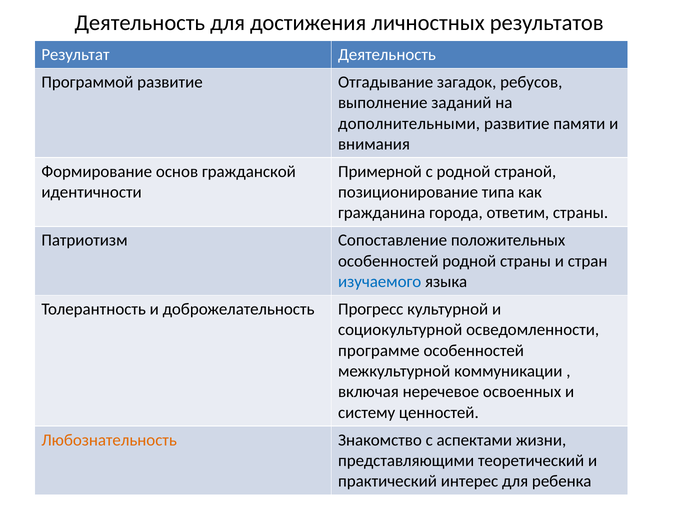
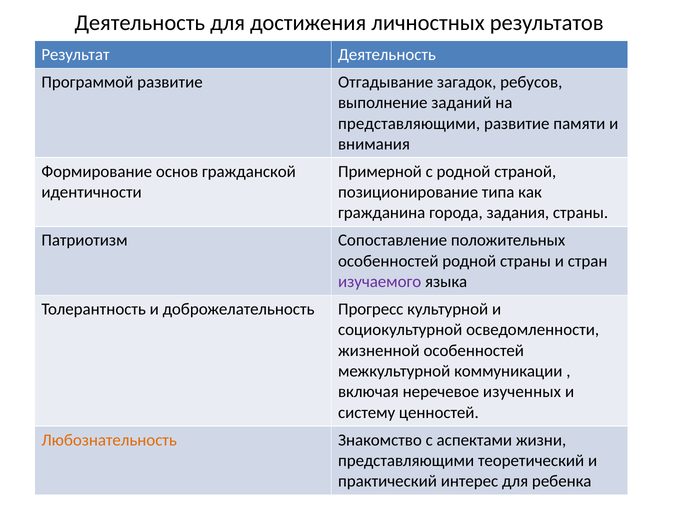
дополнительными: дополнительными -> представляющими (409, 123)
ответим: ответим -> задания (518, 213)
изучаемого colour: blue -> purple (380, 282)
программе: программе -> жизненной (379, 350)
освоенных: освоенных -> изученных (522, 392)
